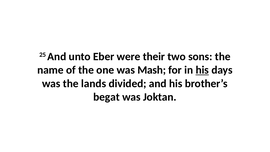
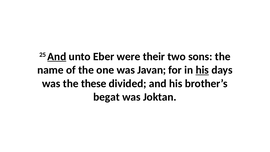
And underline: none -> present (57, 56)
Mash: Mash -> Javan (152, 70)
lands: lands -> these (94, 83)
